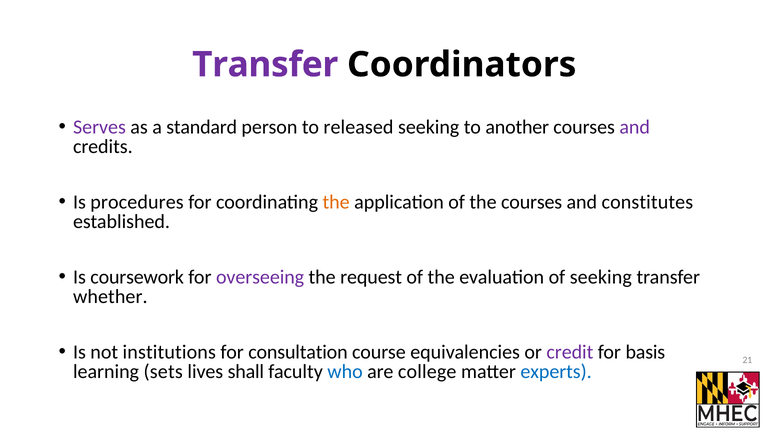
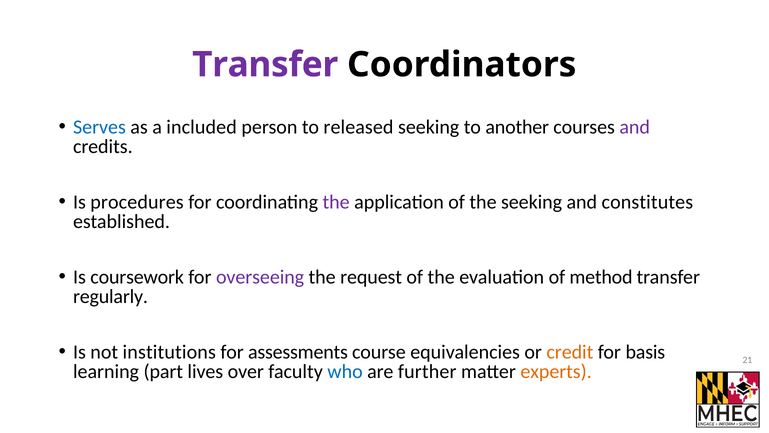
Serves colour: purple -> blue (99, 127)
standard: standard -> included (202, 127)
the colour: orange -> purple (336, 202)
the courses: courses -> seeking (532, 202)
of seeking: seeking -> method (601, 277)
whether: whether -> regularly (110, 296)
consultation: consultation -> assessments (298, 352)
credit colour: purple -> orange (570, 352)
sets: sets -> part (163, 371)
shall: shall -> over (246, 371)
college: college -> further (427, 371)
experts colour: blue -> orange (556, 371)
